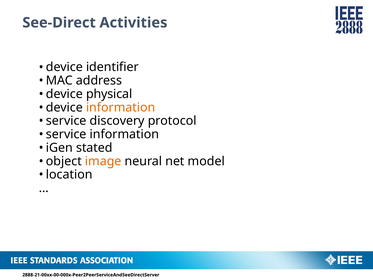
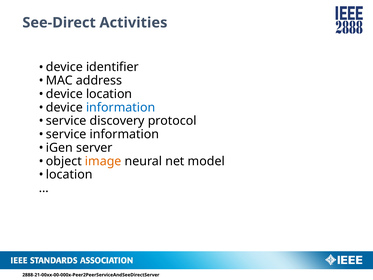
device physical: physical -> location (109, 94)
information colour: orange -> blue (121, 107)
stated: stated -> server (94, 148)
